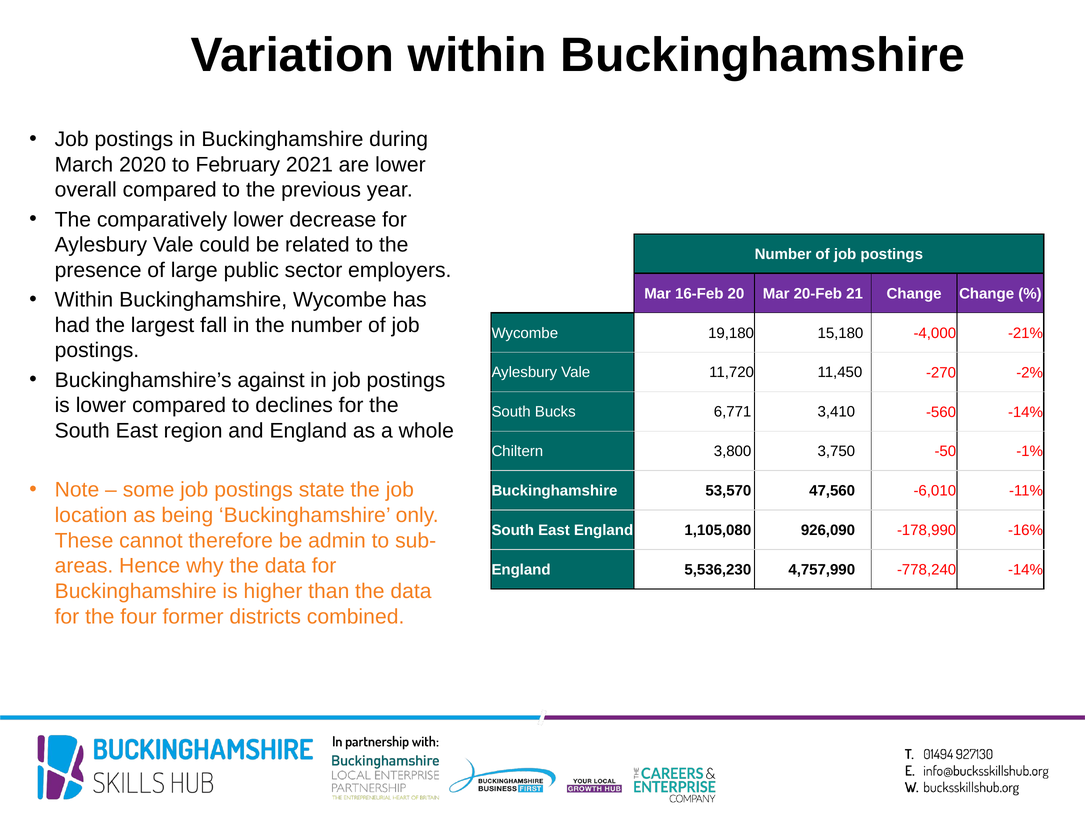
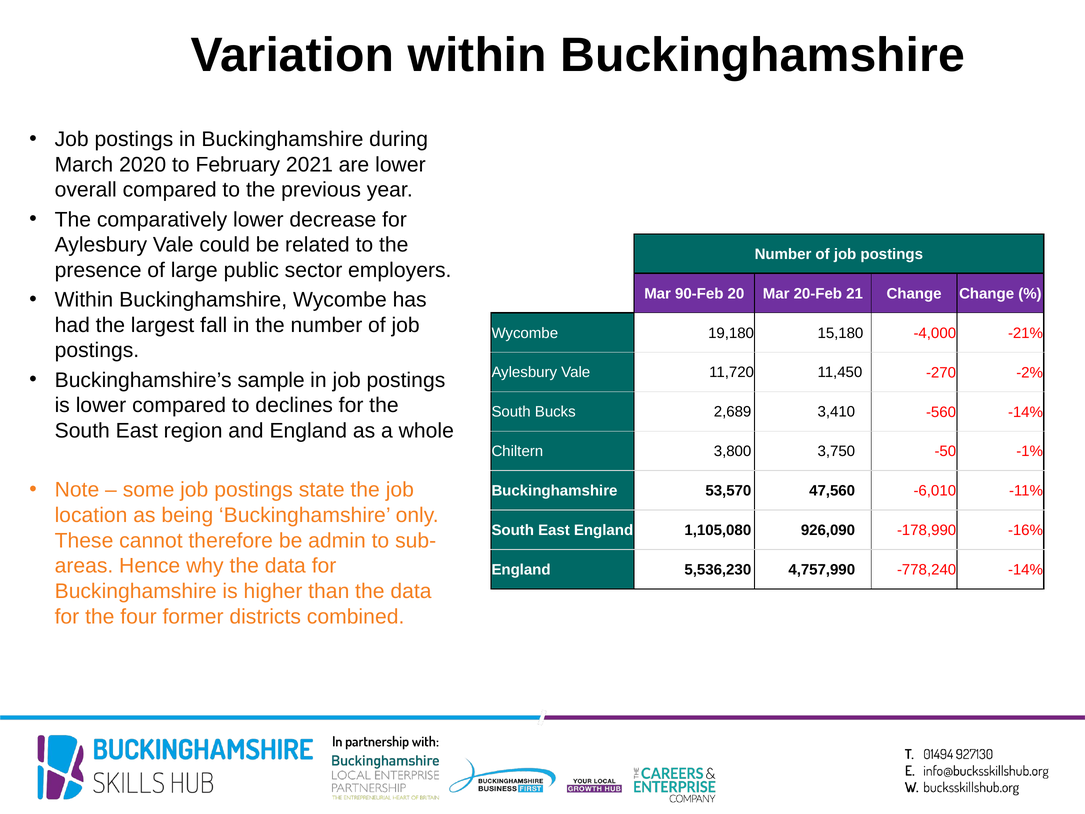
16-Feb: 16-Feb -> 90-Feb (699, 294)
against: against -> sample (271, 380)
6,771: 6,771 -> 2,689 (733, 412)
